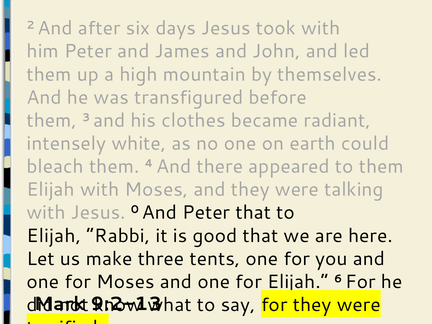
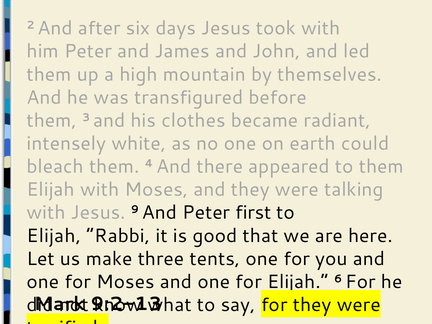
0: 0 -> 9 (135, 210)
Peter that: that -> first (253, 213)
